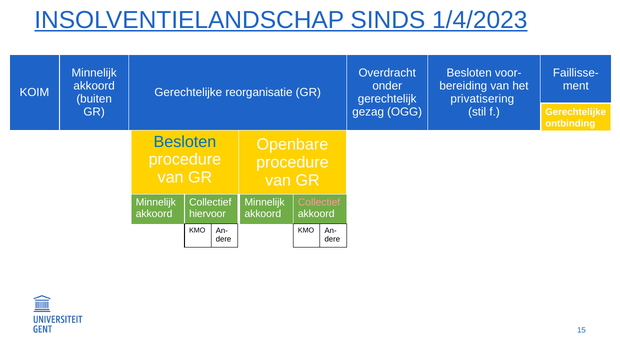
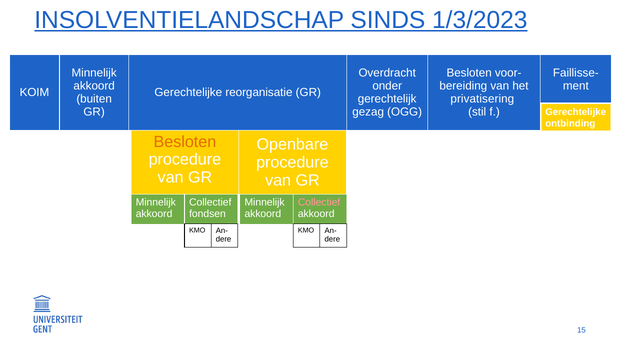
1/4/2023: 1/4/2023 -> 1/3/2023 (480, 20)
Besloten colour: blue -> orange (185, 142)
hiervoor: hiervoor -> fondsen (207, 214)
